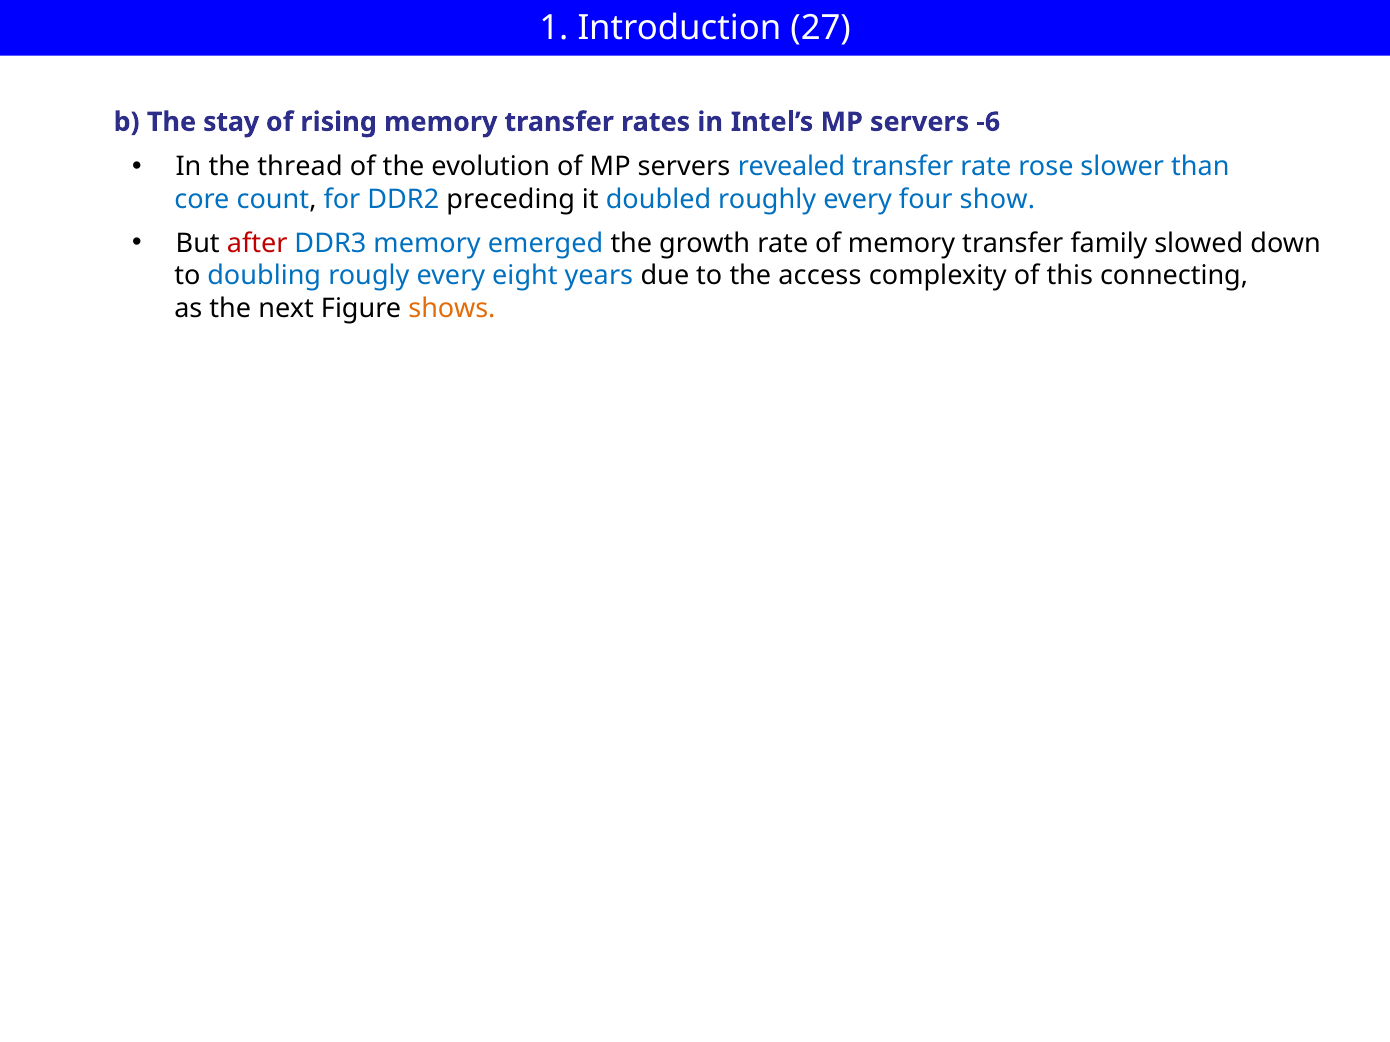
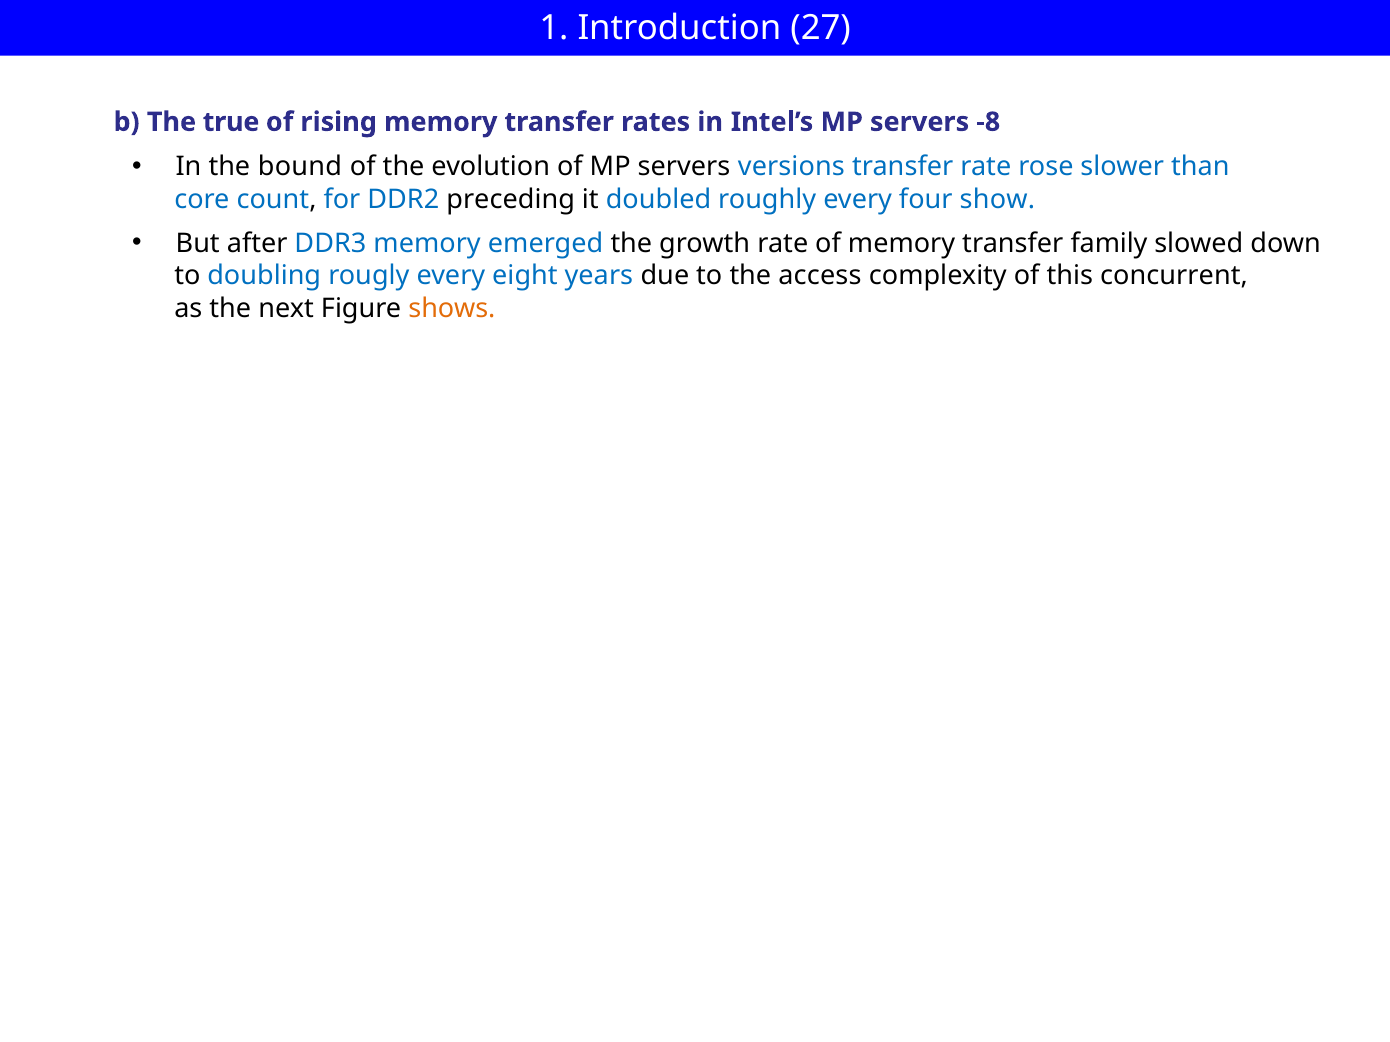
stay: stay -> true (231, 122)
-6: -6 -> -8 (988, 122)
thread: thread -> bound (300, 167)
revealed: revealed -> versions (791, 167)
after colour: red -> black (257, 244)
connecting: connecting -> concurrent (1174, 276)
